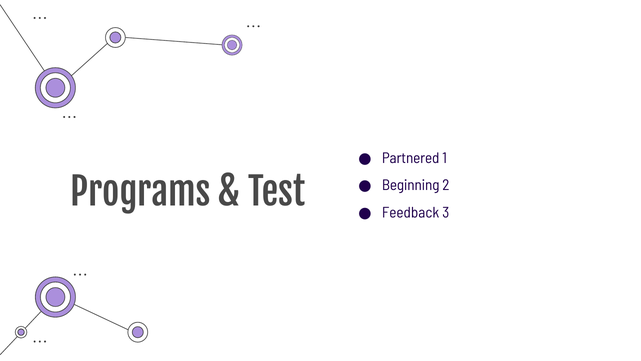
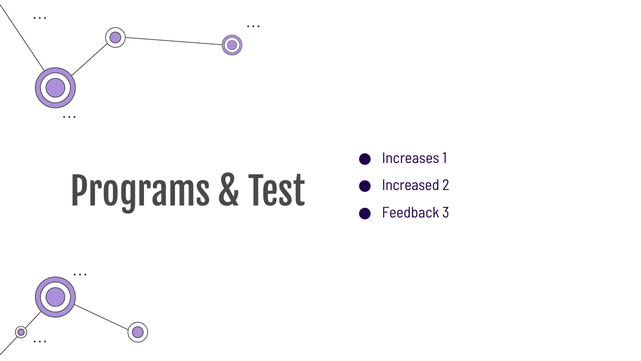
Partnered: Partnered -> Increases (411, 158)
Beginning: Beginning -> Increased (411, 185)
